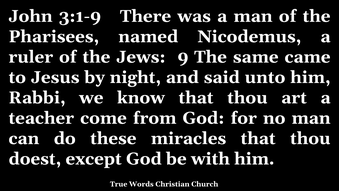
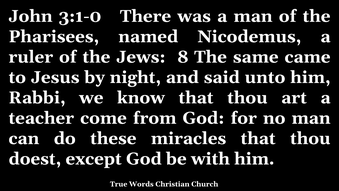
3:1-9: 3:1-9 -> 3:1-0 (80, 16)
9: 9 -> 8 (183, 57)
